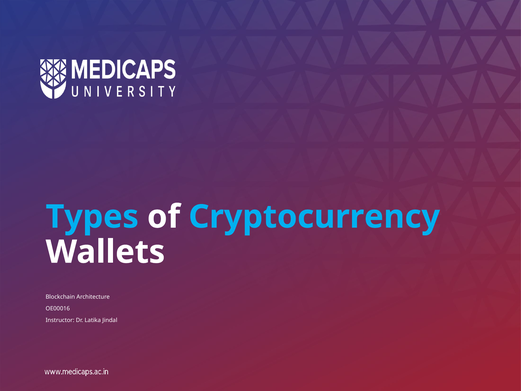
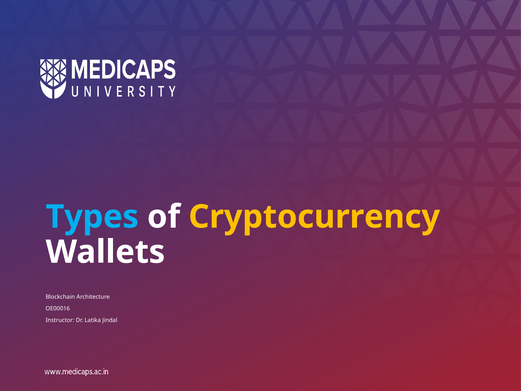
Cryptocurrency colour: light blue -> yellow (314, 217)
